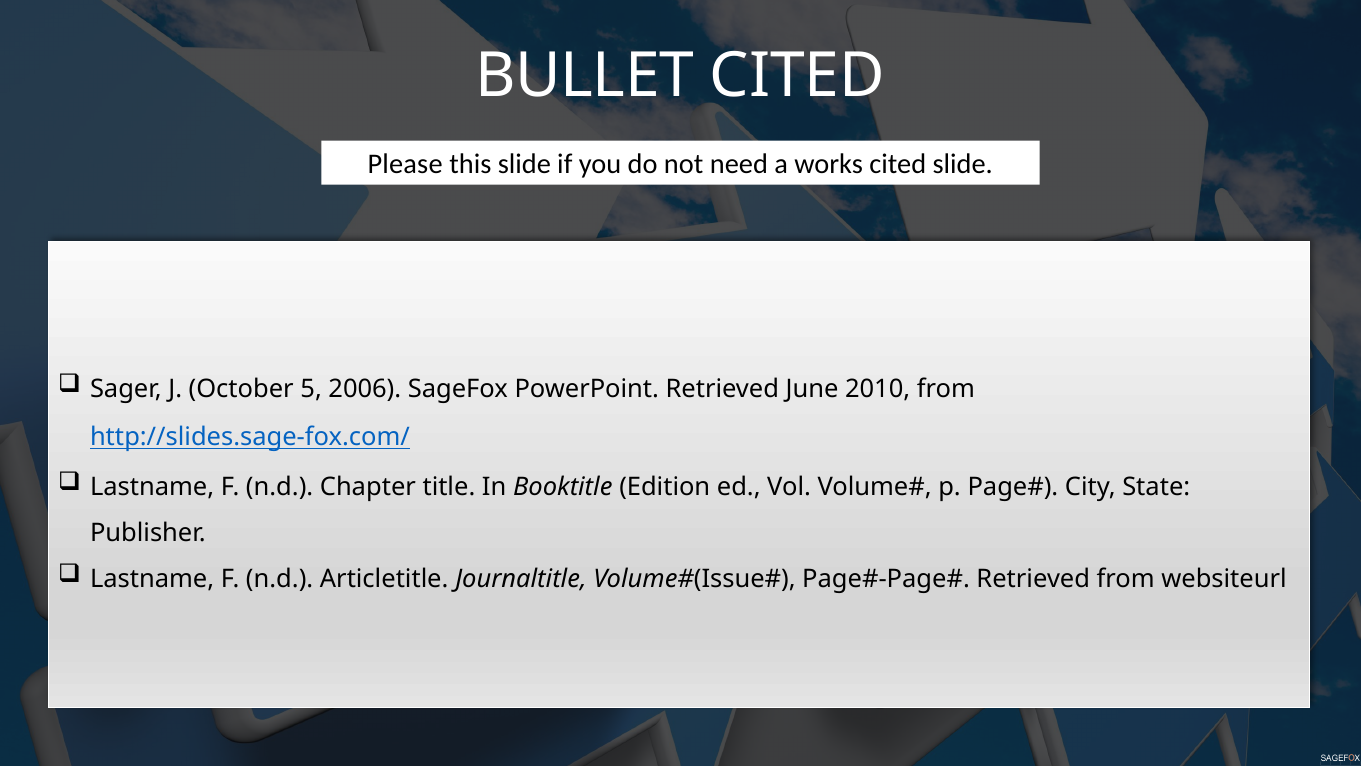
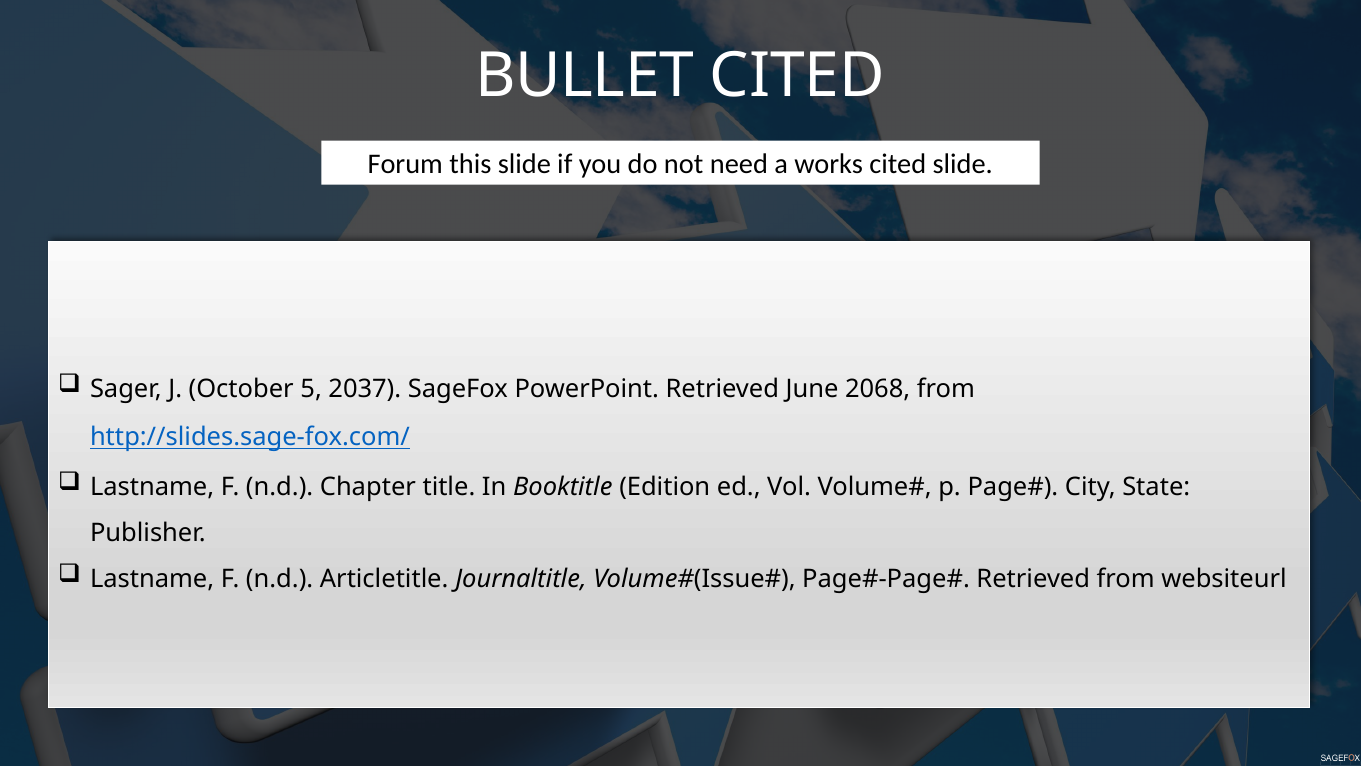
Please: Please -> Forum (405, 165)
2006: 2006 -> 2037 (365, 388)
2010: 2010 -> 2068 (878, 388)
